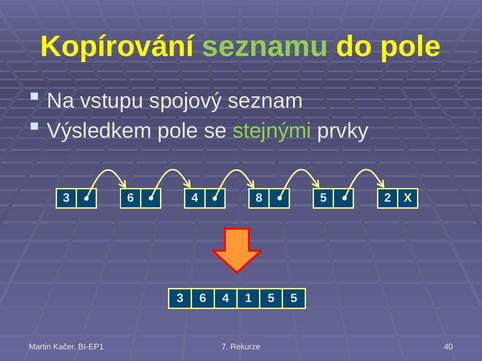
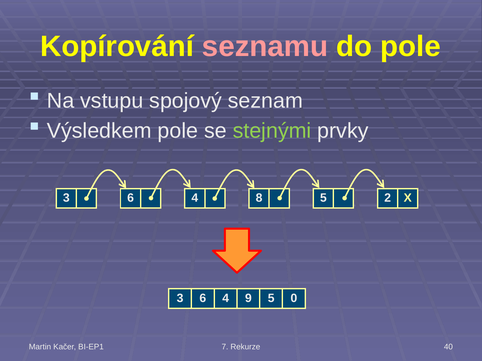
seznamu colour: light green -> pink (265, 47)
1: 1 -> 9 (248, 299)
5 5: 5 -> 0 (294, 299)
